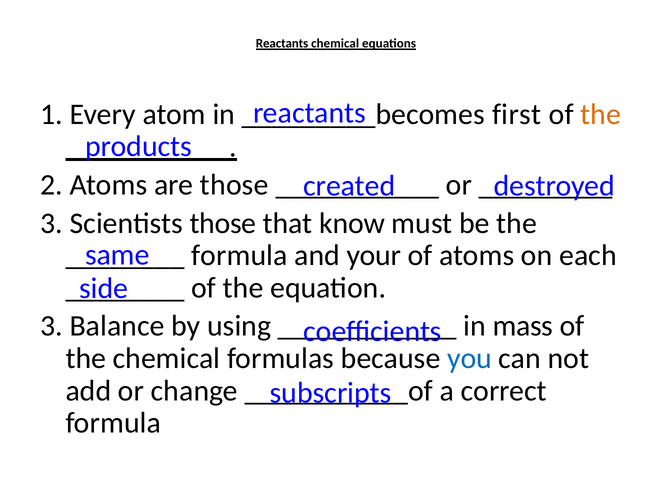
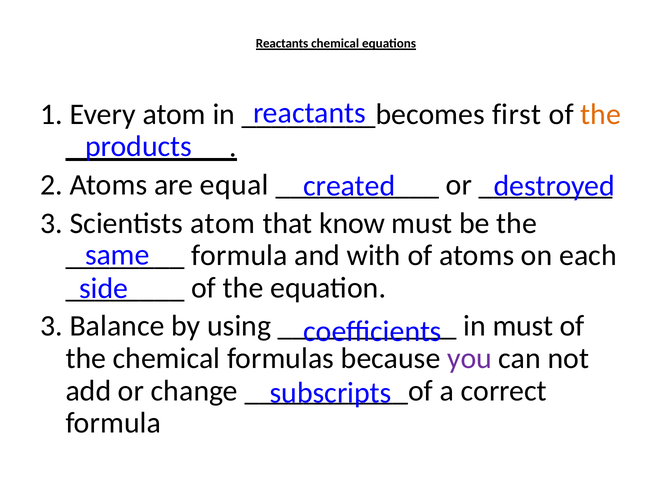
are those: those -> equal (234, 185)
Scientists those: those -> atom (223, 223)
your: your -> with (374, 256)
in mass: mass -> must (523, 326)
you colour: blue -> purple (469, 358)
